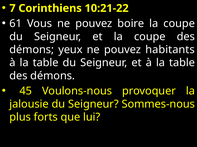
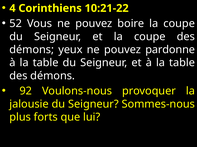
7: 7 -> 4 (12, 8)
61: 61 -> 52 (16, 24)
habitants: habitants -> pardonne (170, 50)
45: 45 -> 92 (26, 91)
